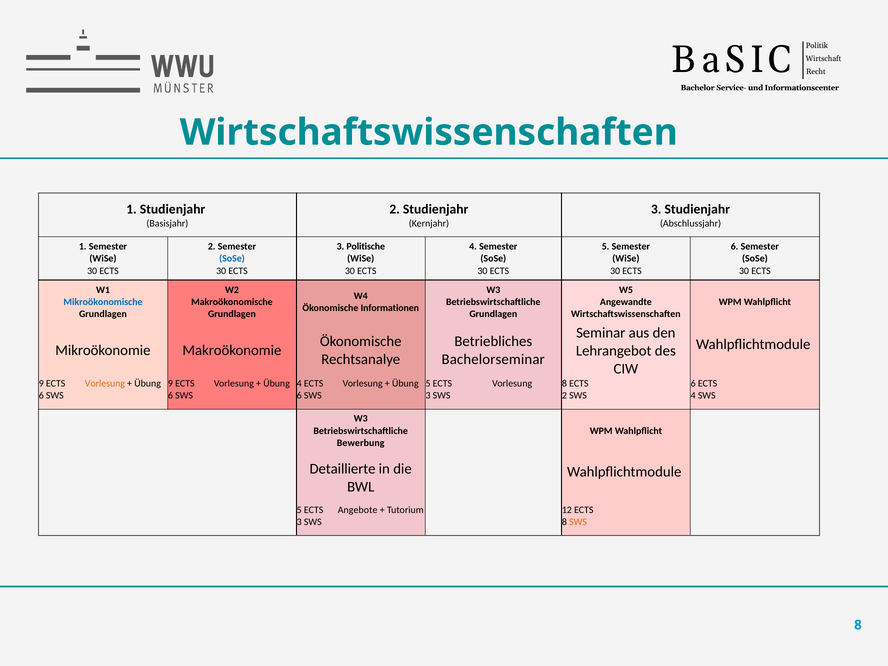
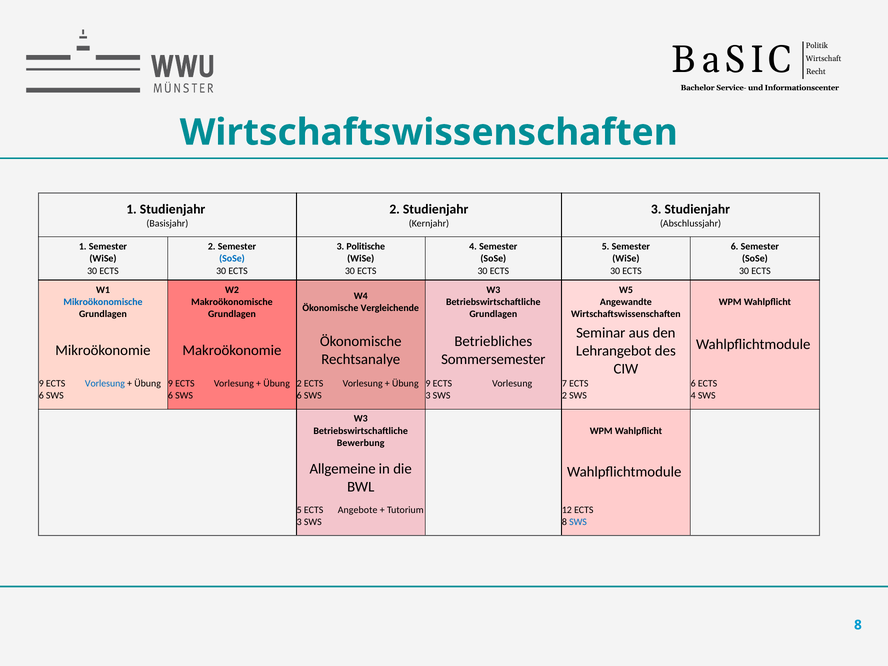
Informationen: Informationen -> Vergleichende (390, 308)
Bachelorseminar: Bachelorseminar -> Sommersemester (493, 359)
Vorlesung colour: orange -> blue (105, 383)
Übung 4: 4 -> 2 (299, 383)
5: 5 -> 9 (428, 383)
Vorlesung 8: 8 -> 7 (564, 383)
Detaillierte: Detaillierte -> Allgemeine (343, 469)
SWS colour: orange -> blue (578, 522)
